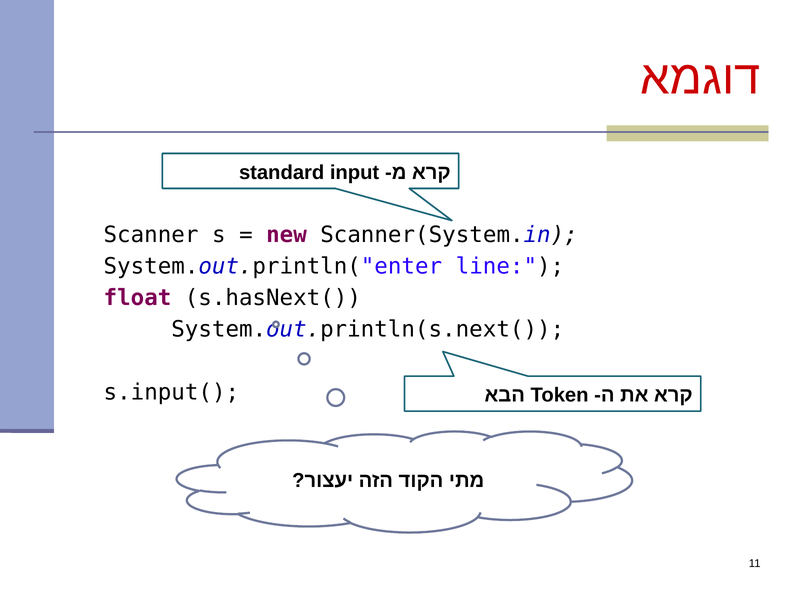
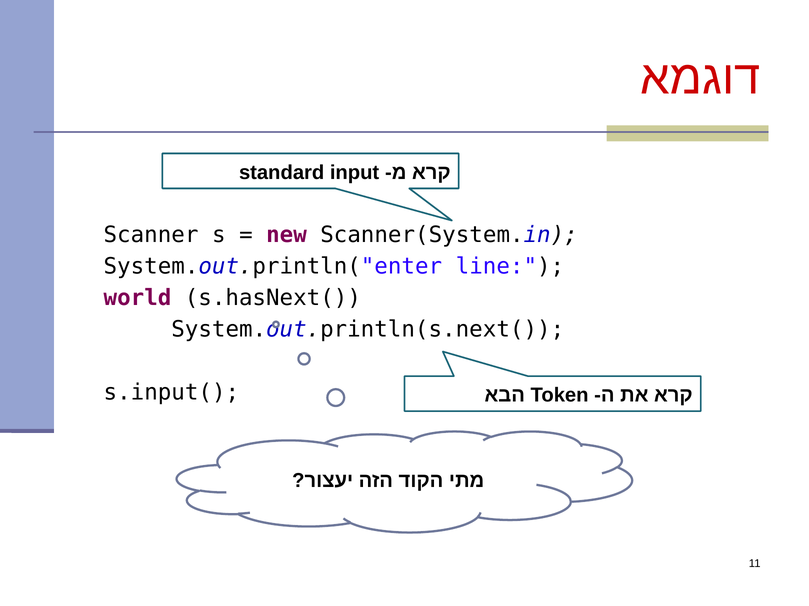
float: float -> world (137, 298)
